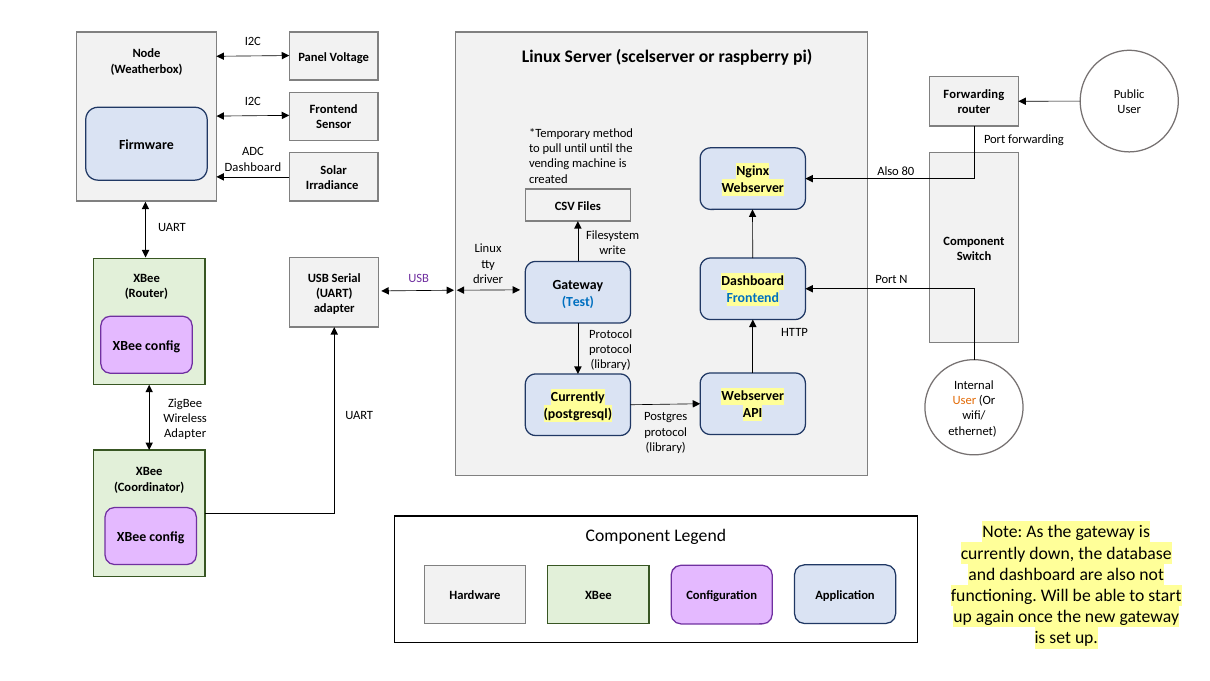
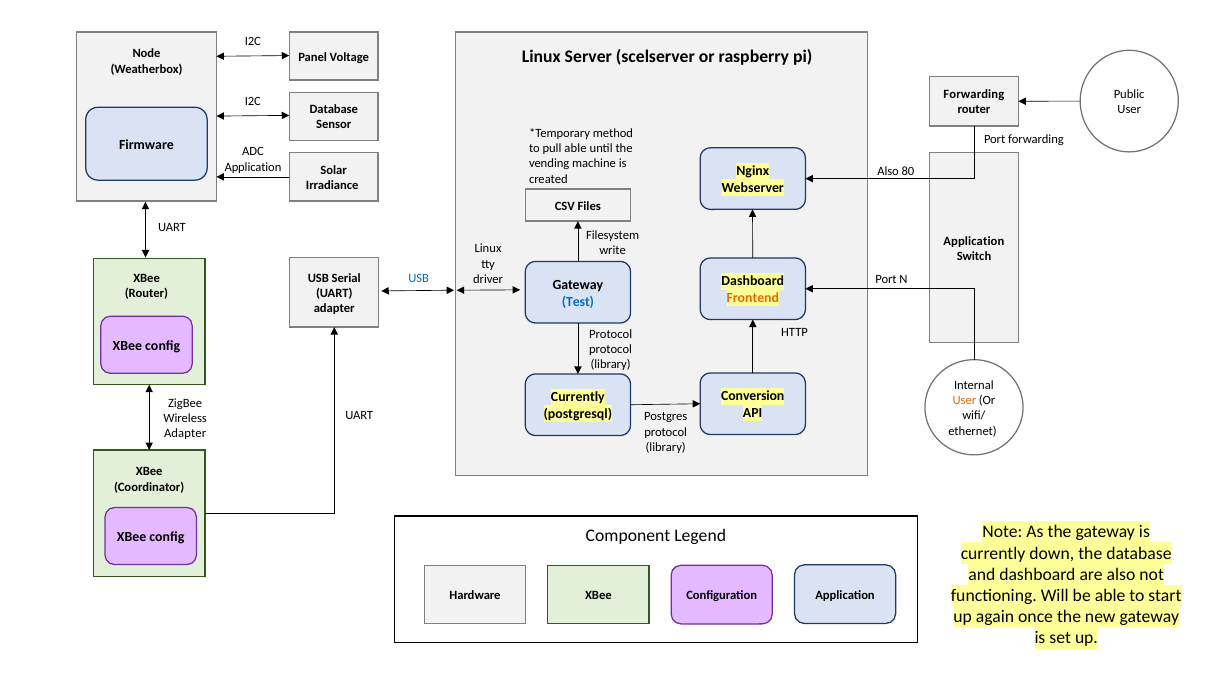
Frontend: Frontend -> Database (334, 110)
pull until: until -> able (576, 149)
Dashboard: Dashboard -> Application (253, 167)
Component: Component -> Application (974, 241)
USB colour: purple -> blue (419, 278)
Frontend colour: blue -> orange (753, 298)
Webserver: Webserver -> Conversion (753, 396)
